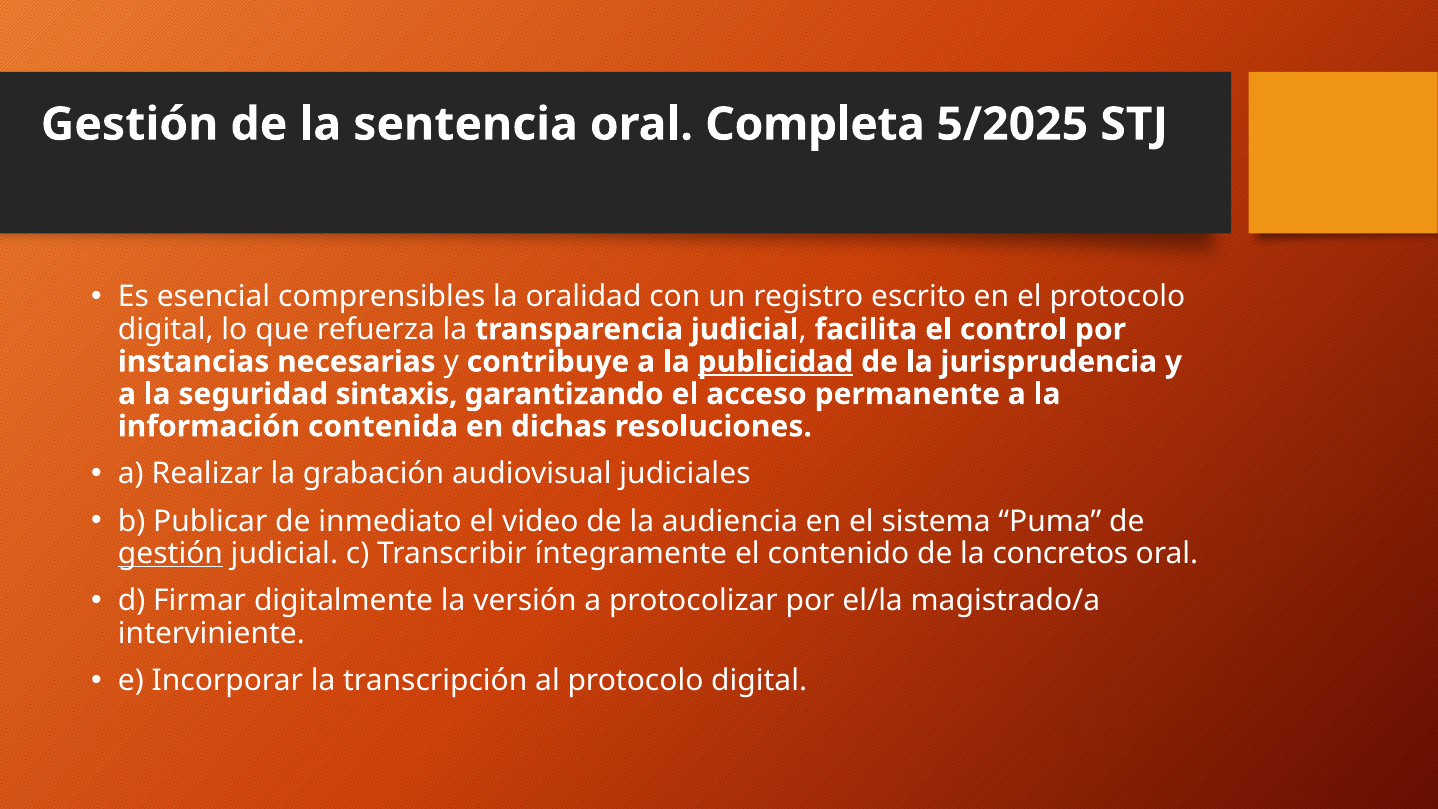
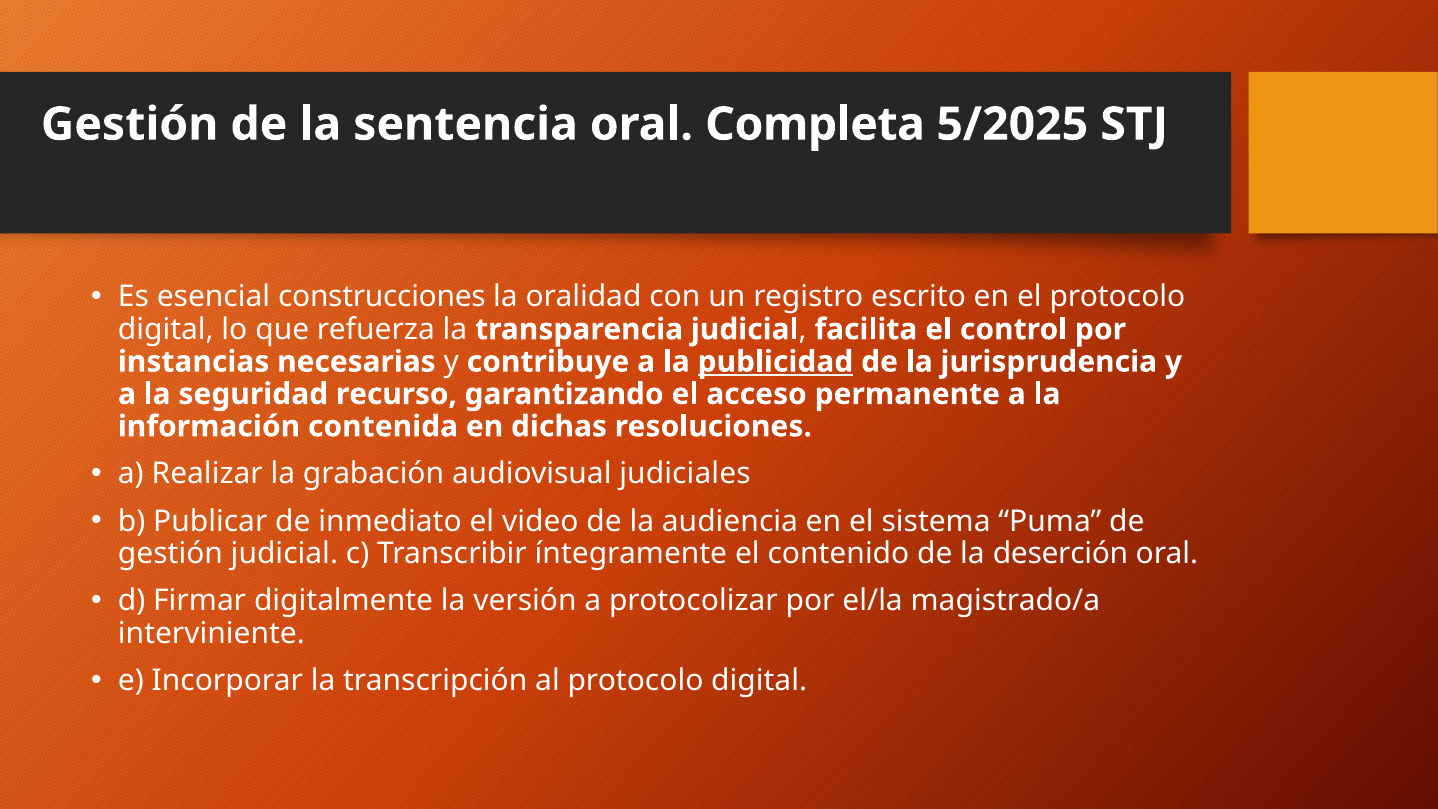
comprensibles: comprensibles -> construcciones (382, 297)
sintaxis: sintaxis -> recurso (396, 394)
gestión underline: present -> none (170, 553)
concretos: concretos -> deserción (1060, 553)
